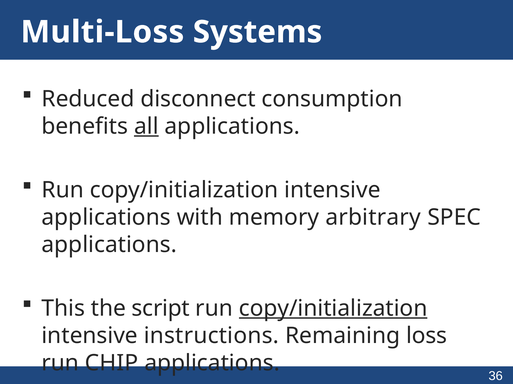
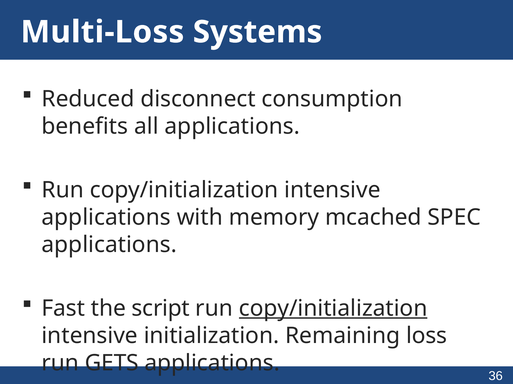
all underline: present -> none (146, 126)
arbitrary: arbitrary -> mcached (373, 218)
This: This -> Fast (63, 309)
instructions: instructions -> initialization (211, 336)
CHIP: CHIP -> GETS (112, 364)
